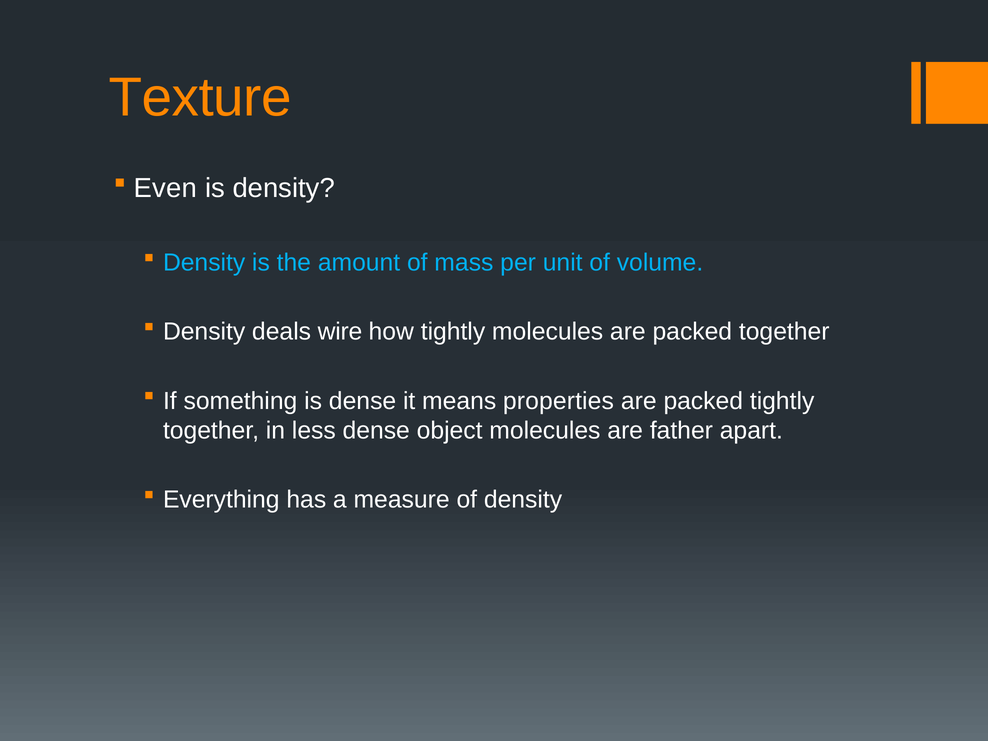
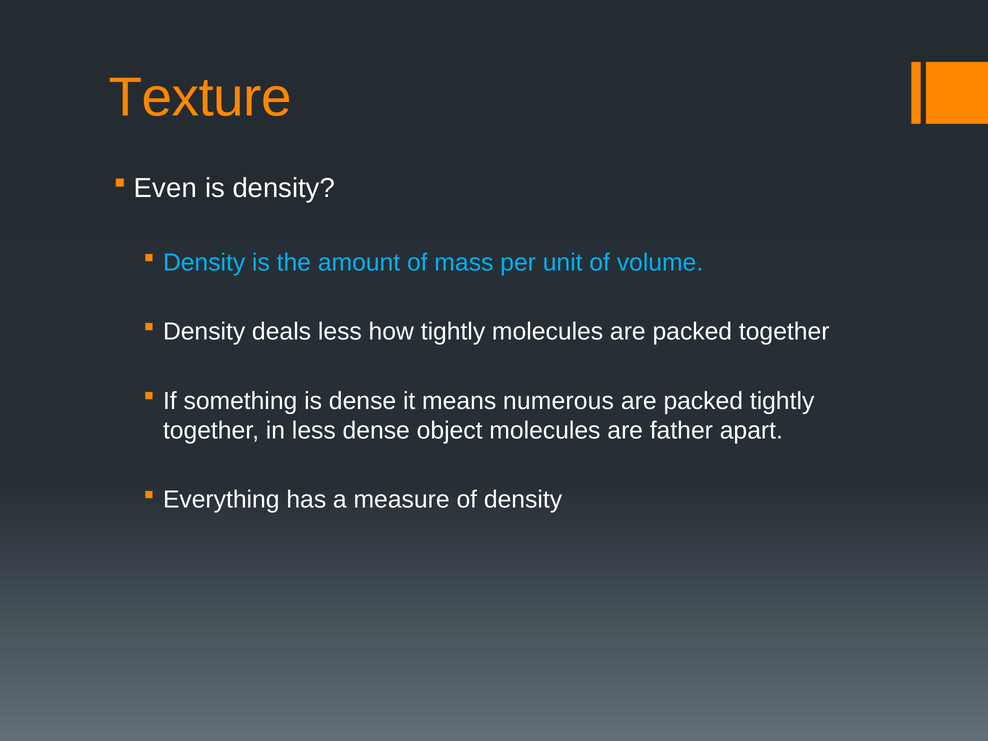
deals wire: wire -> less (340, 332)
properties: properties -> numerous (558, 401)
